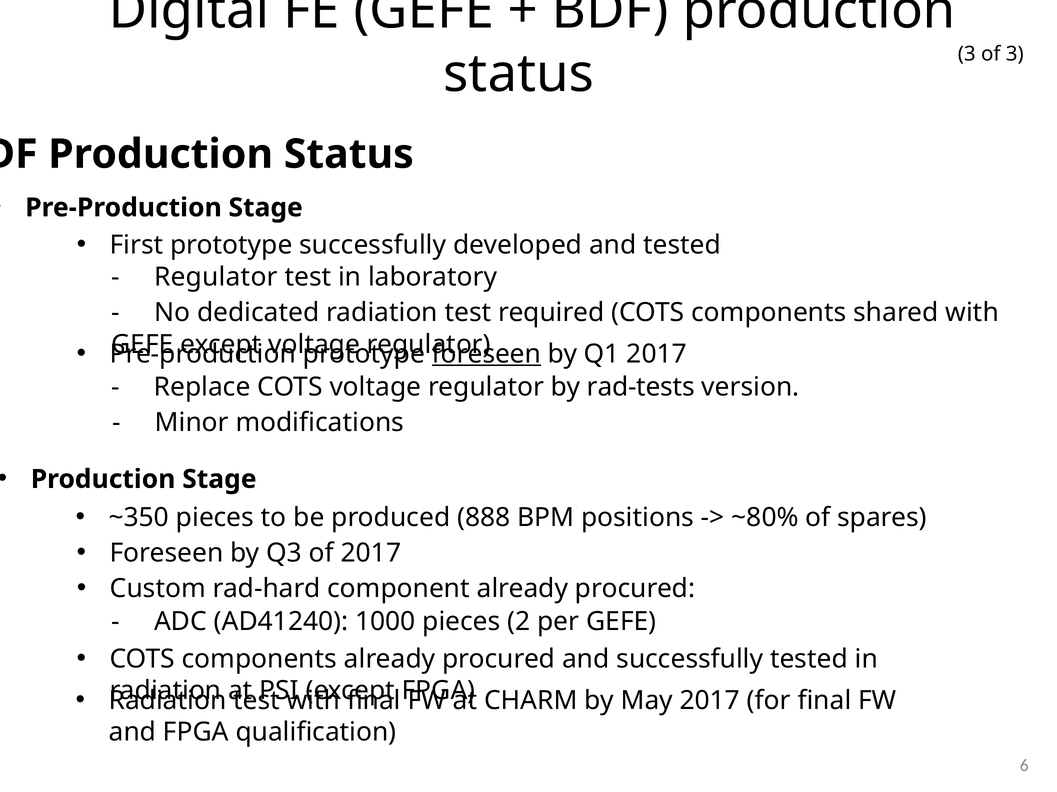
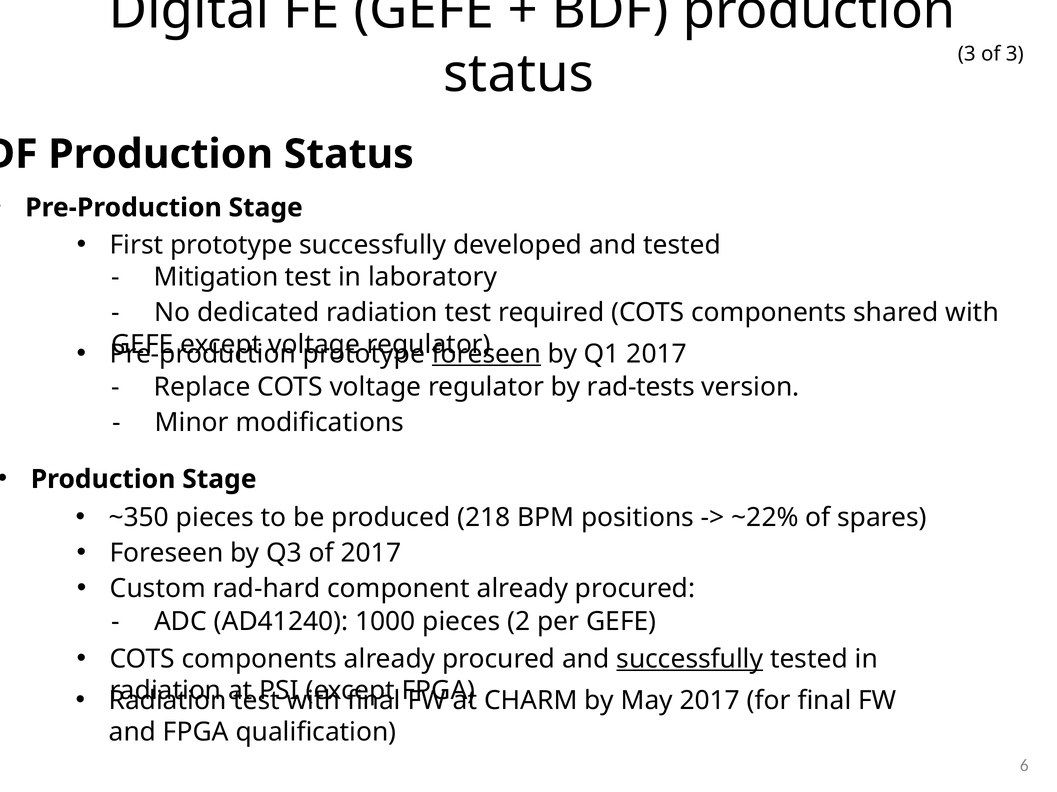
Regulator: Regulator -> Mitigation (216, 277)
888: 888 -> 218 (484, 518)
~80%: ~80% -> ~22% (765, 518)
successfully underline: none -> present (690, 660)
